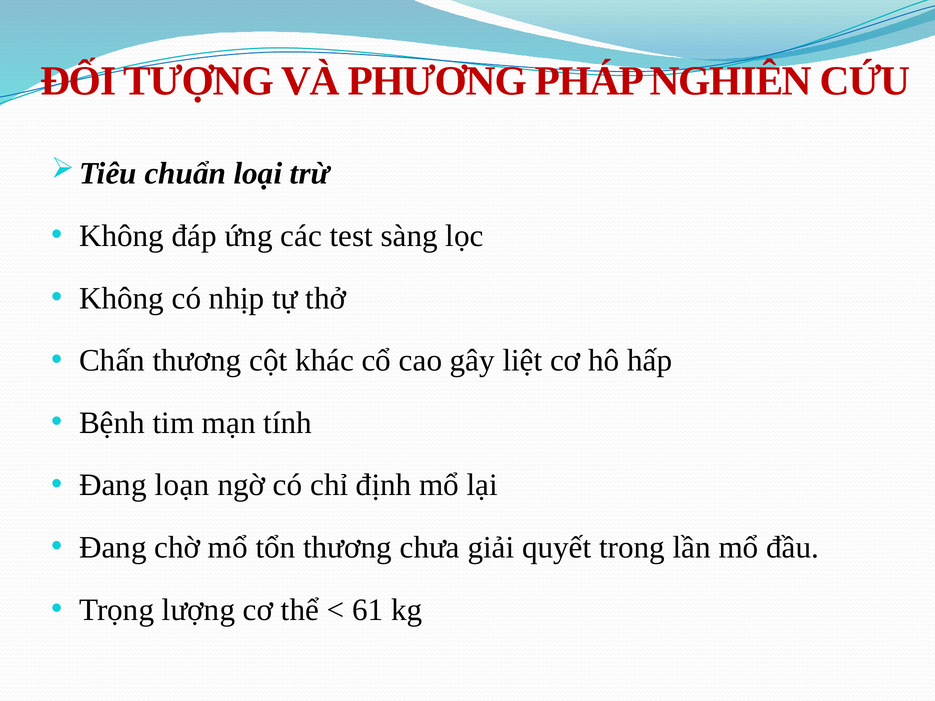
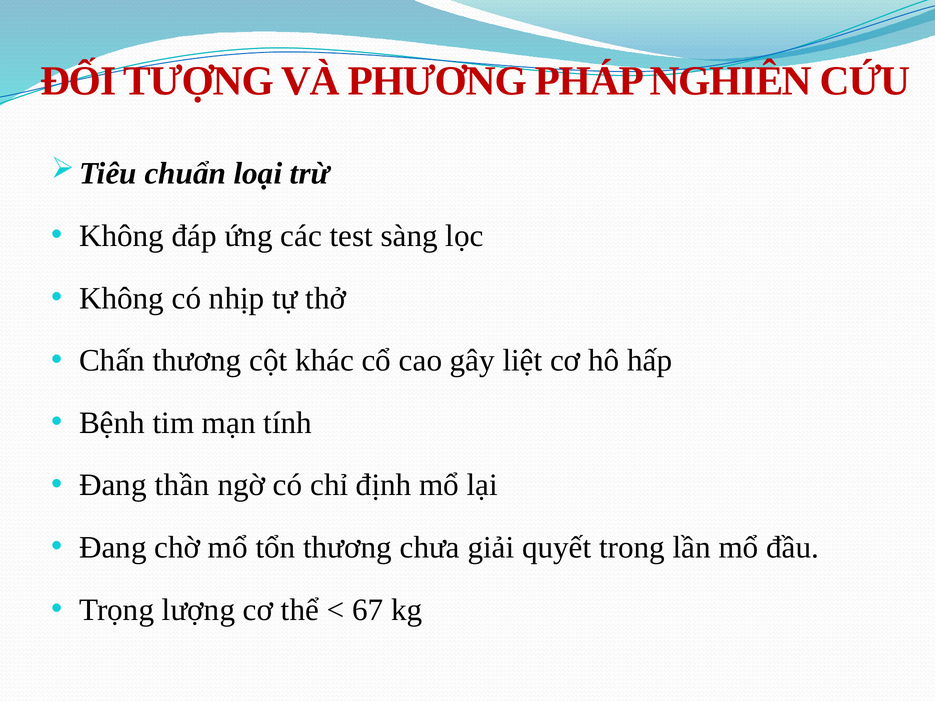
loạn: loạn -> thần (182, 485)
61: 61 -> 67 (368, 610)
